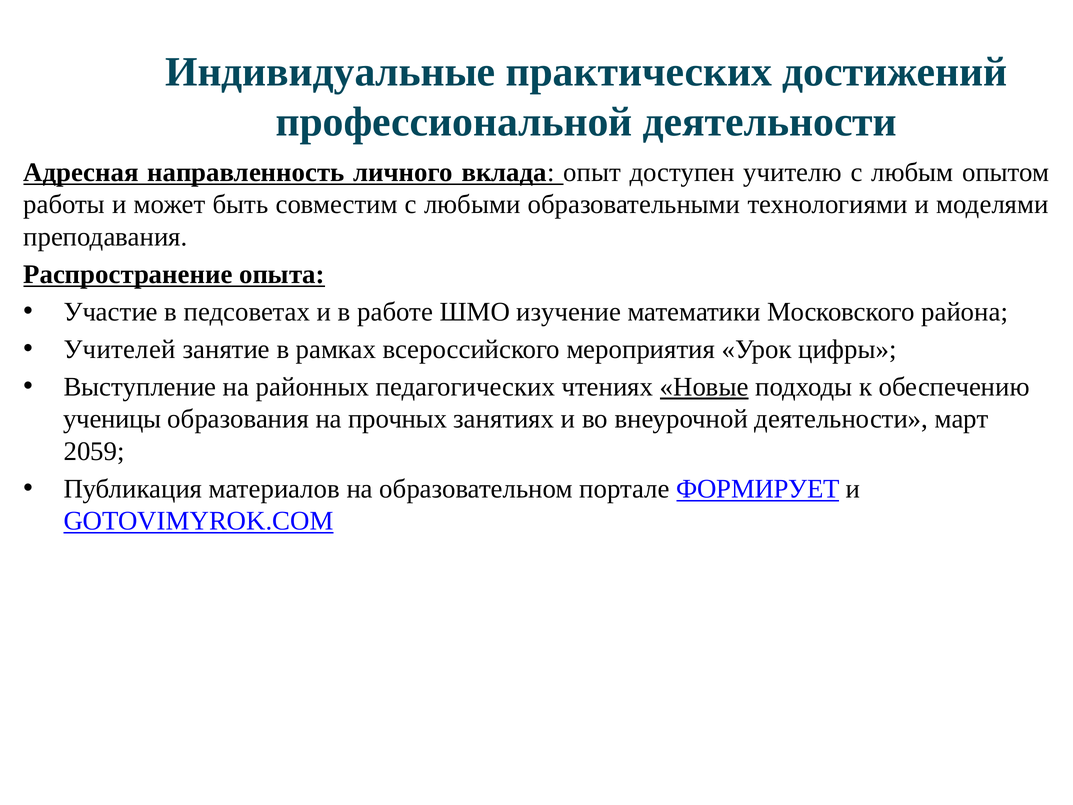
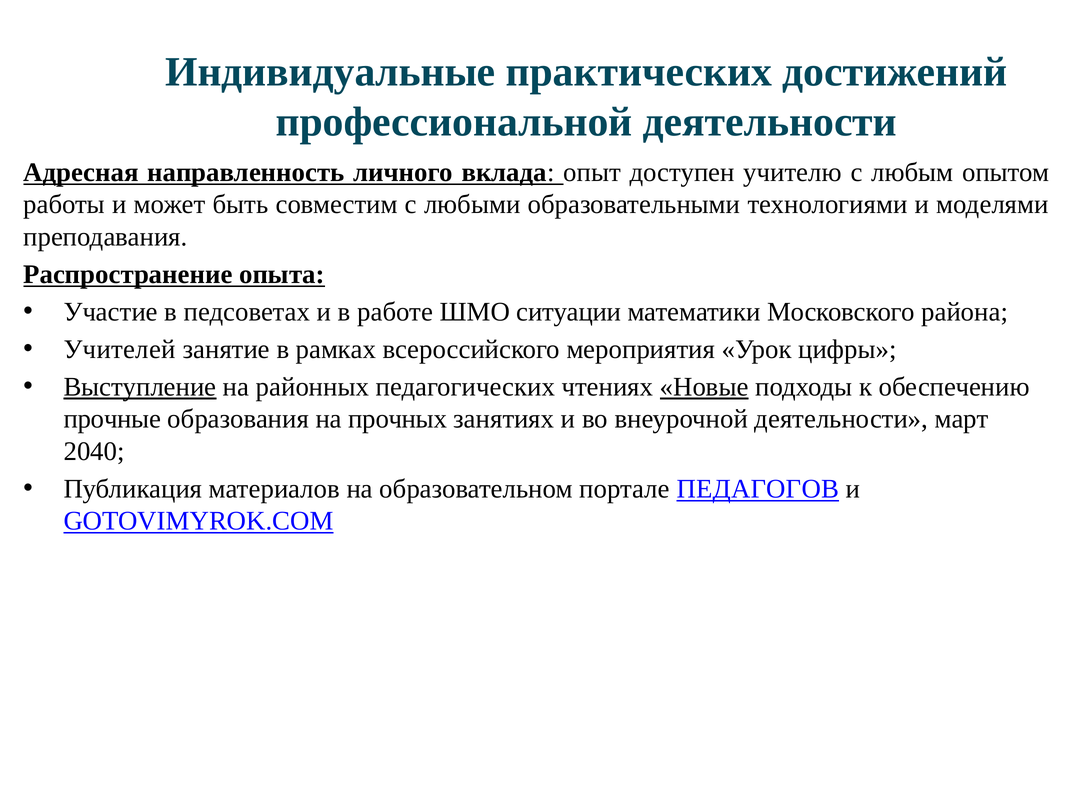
изучение: изучение -> ситуации (569, 312)
Выступление underline: none -> present (140, 387)
ученицы: ученицы -> прочные (112, 419)
2059: 2059 -> 2040 (94, 451)
ФОРМИРУЕТ: ФОРМИРУЕТ -> ПЕДАГОГОВ (758, 489)
